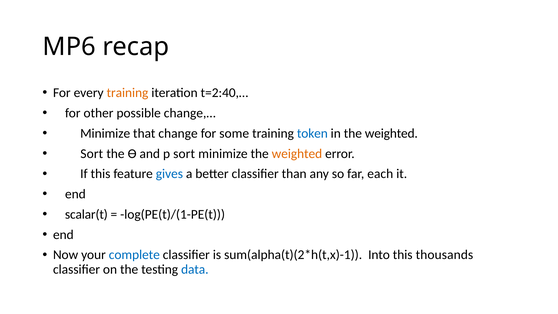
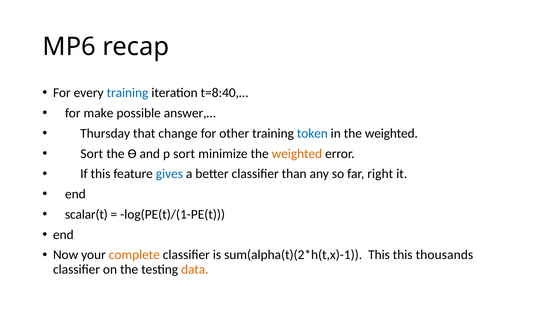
training colour: orange -> blue (127, 93)
t=2:40,…: t=2:40,… -> t=8:40,… (224, 93)
other: other -> make (99, 113)
change,…: change,… -> answer,… (190, 113)
Minimize: Minimize -> Thursday (105, 133)
some: some -> other (234, 133)
each: each -> right (380, 174)
complete colour: blue -> orange (134, 255)
Into: Into -> This (379, 255)
data colour: blue -> orange (195, 269)
